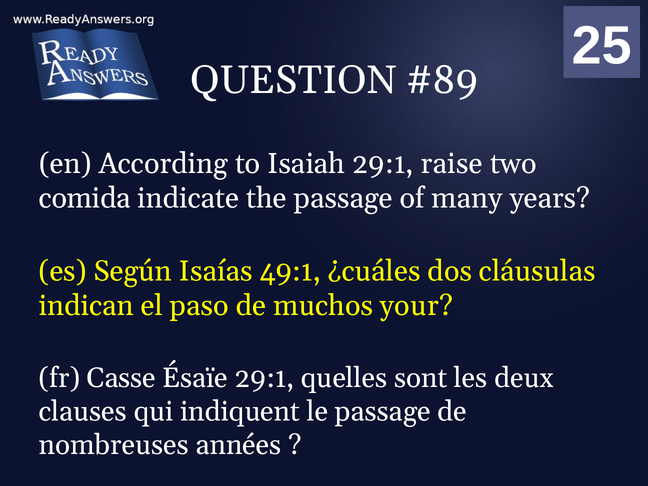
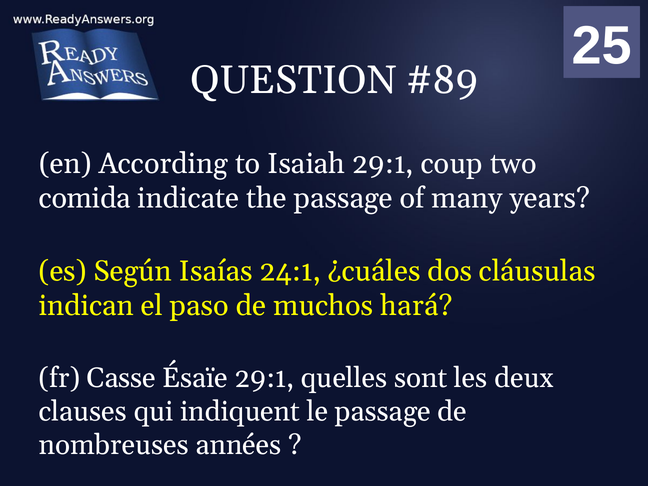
raise: raise -> coup (452, 164)
49:1: 49:1 -> 24:1 (290, 271)
your: your -> hará (416, 306)
